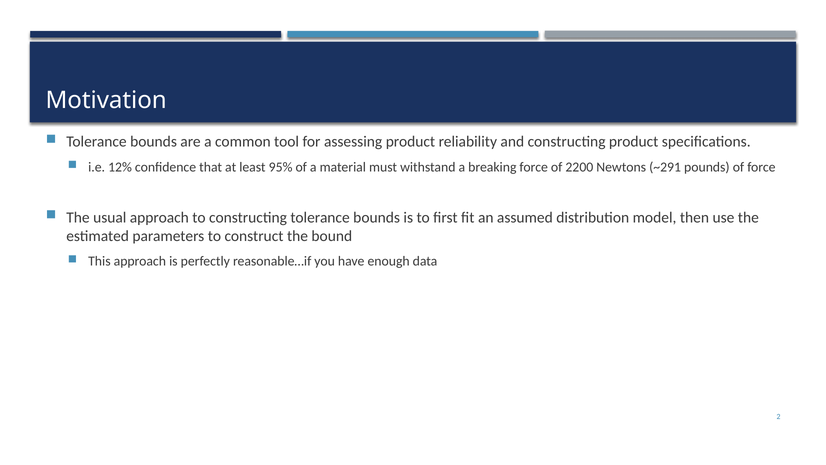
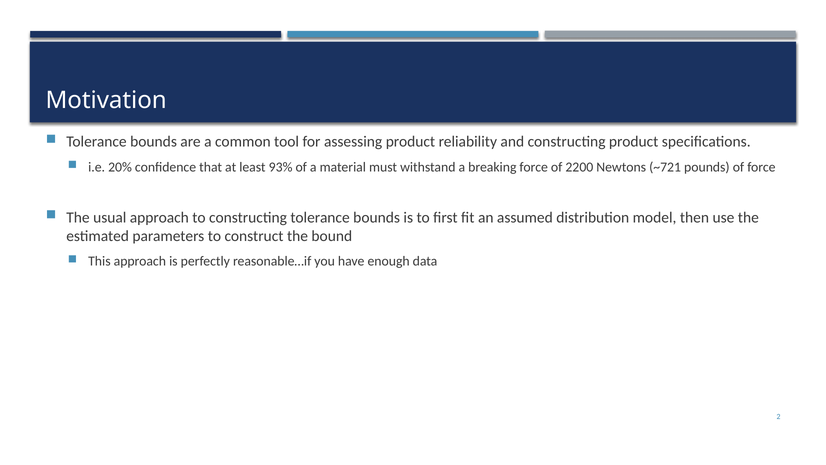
12%: 12% -> 20% (120, 167)
95%: 95% -> 93% (281, 167)
~291: ~291 -> ~721 (665, 167)
